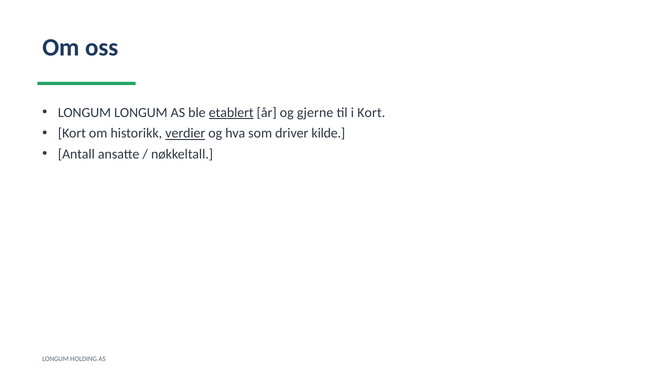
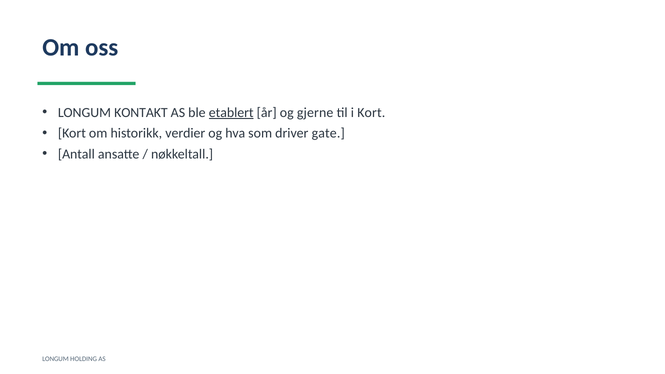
LONGUM LONGUM: LONGUM -> KONTAKT (141, 113)
verdier underline: present -> none (185, 133)
kilde: kilde -> gate (328, 133)
